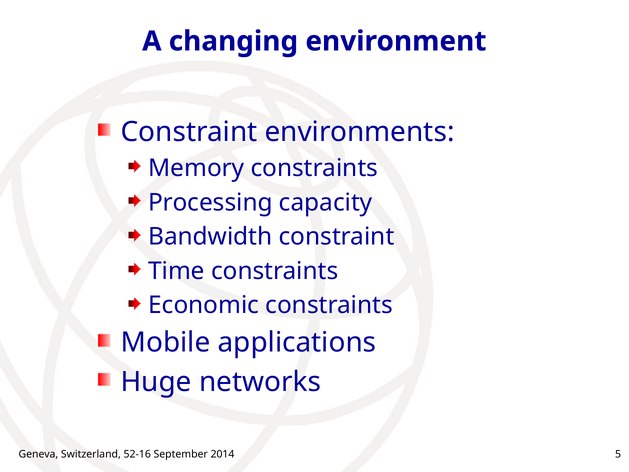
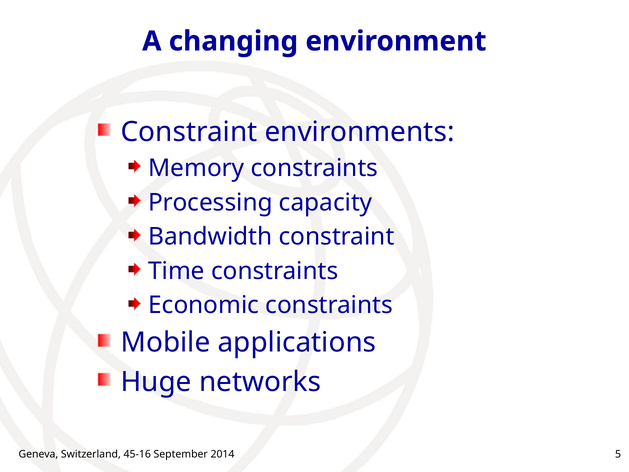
52-16: 52-16 -> 45-16 (137, 454)
